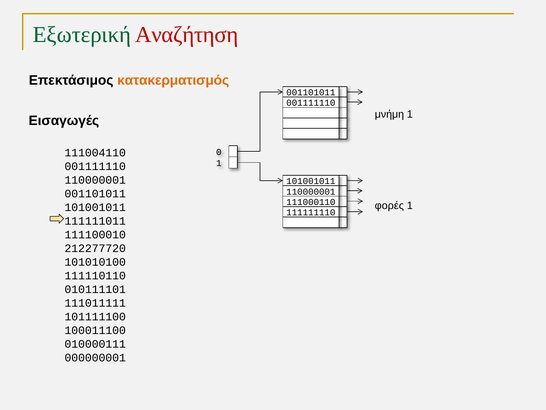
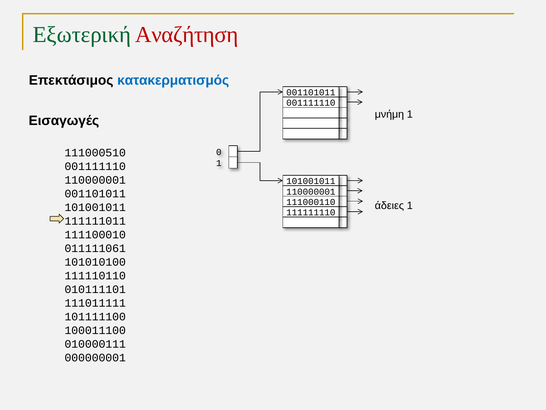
κατακερματισμός colour: orange -> blue (173, 80)
111004110: 111004110 -> 111000510 (95, 153)
φορές: φορές -> άδειες (389, 205)
212277720: 212277720 -> 011111061 (95, 248)
